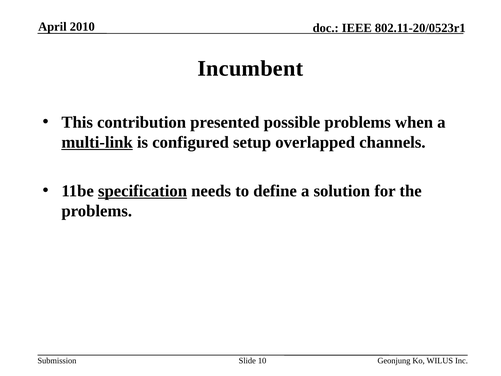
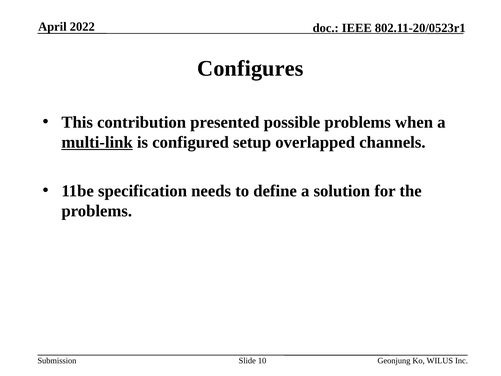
2010: 2010 -> 2022 (82, 27)
Incumbent: Incumbent -> Configures (250, 68)
specification underline: present -> none (143, 191)
